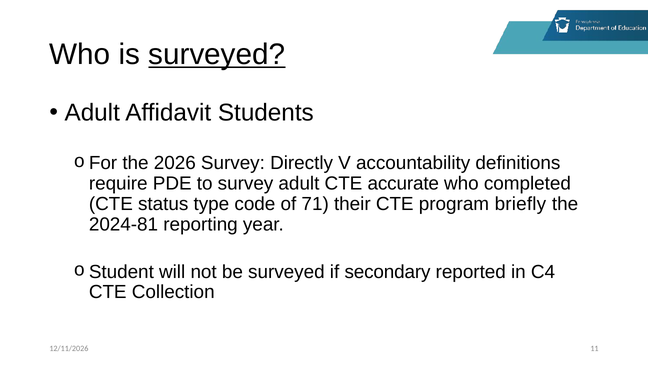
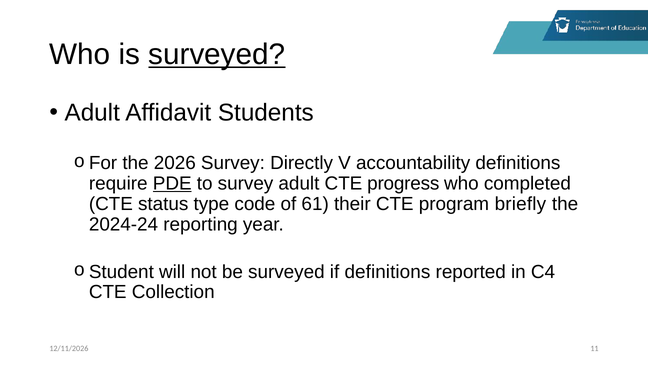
PDE underline: none -> present (172, 183)
accurate: accurate -> progress (403, 183)
71: 71 -> 61 (315, 204)
2024-81: 2024-81 -> 2024-24 (124, 224)
if secondary: secondary -> definitions (387, 271)
